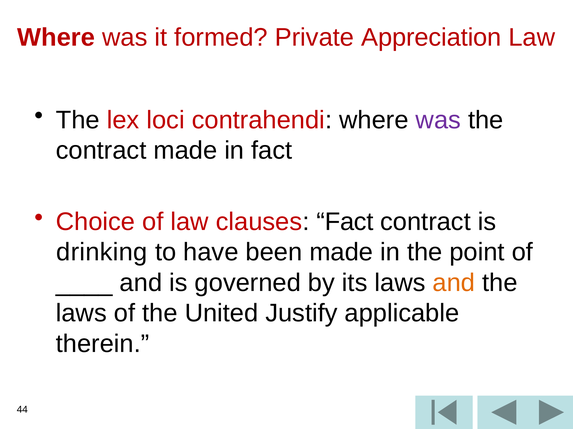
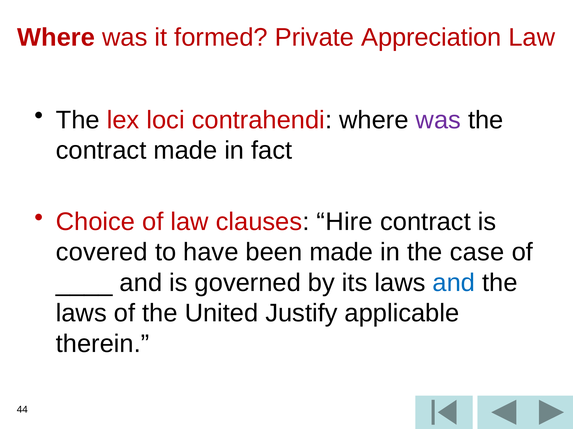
clauses Fact: Fact -> Hire (345, 222)
drinking: drinking -> covered (102, 253)
point: point -> case (477, 253)
and colour: orange -> blue (454, 283)
